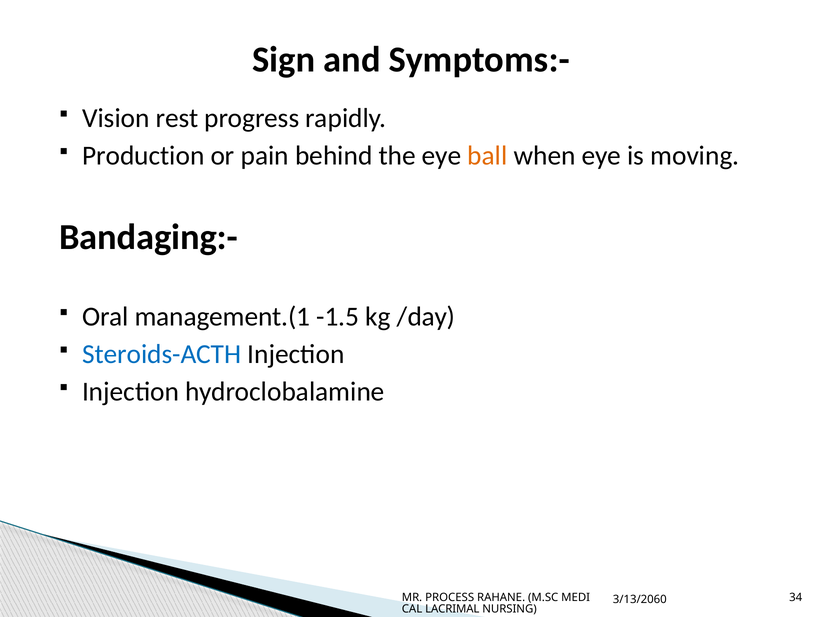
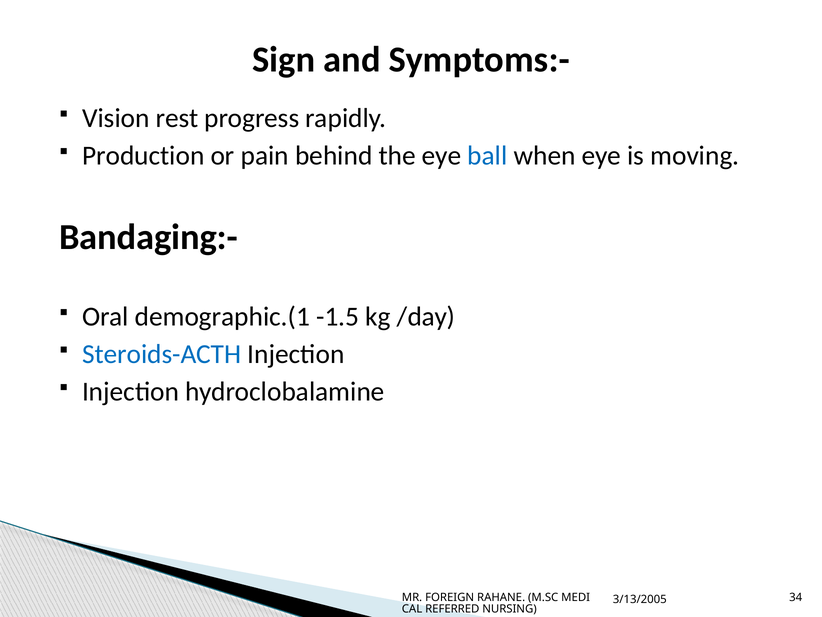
ball colour: orange -> blue (487, 156)
management.(1: management.(1 -> demographic.(1 (222, 317)
PROCESS: PROCESS -> FOREIGN (450, 597)
3/13/2060: 3/13/2060 -> 3/13/2005 (640, 599)
LACRIMAL: LACRIMAL -> REFERRED (452, 608)
